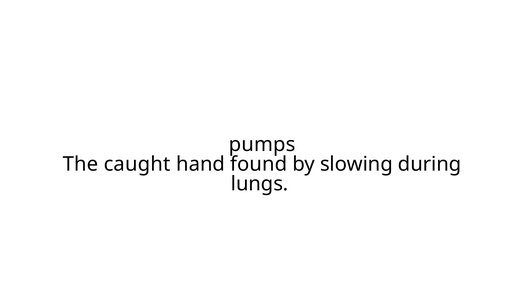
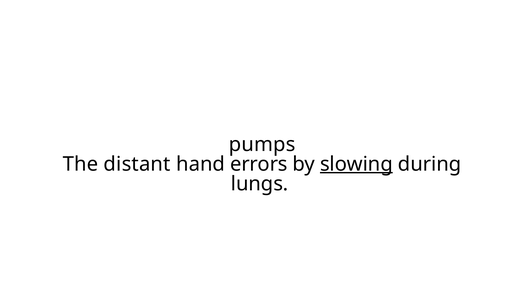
caught: caught -> distant (137, 164)
found: found -> errors (259, 164)
slowing underline: none -> present (356, 164)
